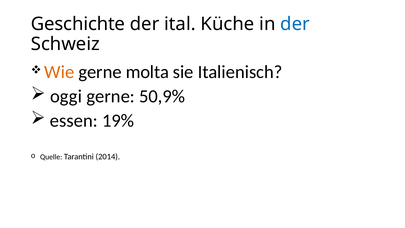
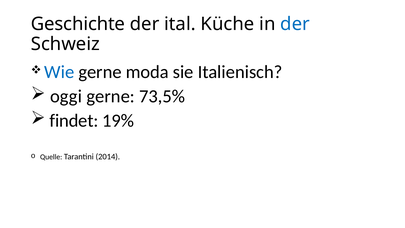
Wie colour: orange -> blue (59, 72)
molta: molta -> moda (147, 72)
50,9%: 50,9% -> 73,5% (162, 96)
essen: essen -> findet (74, 121)
